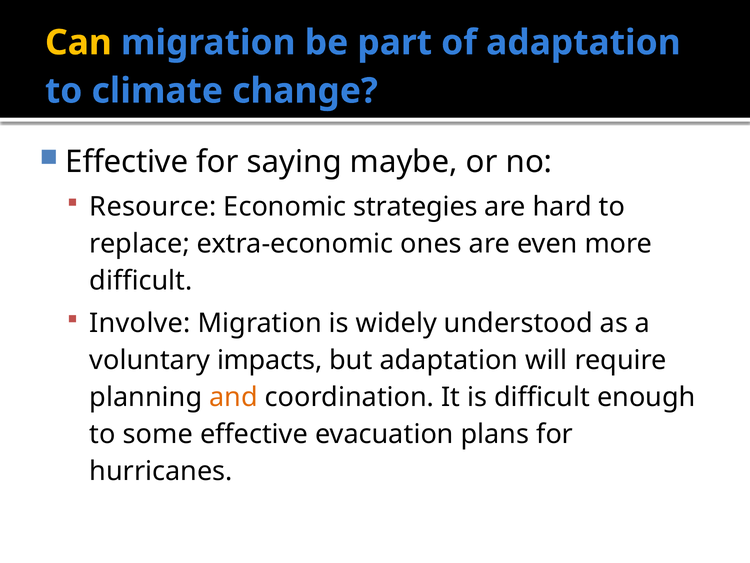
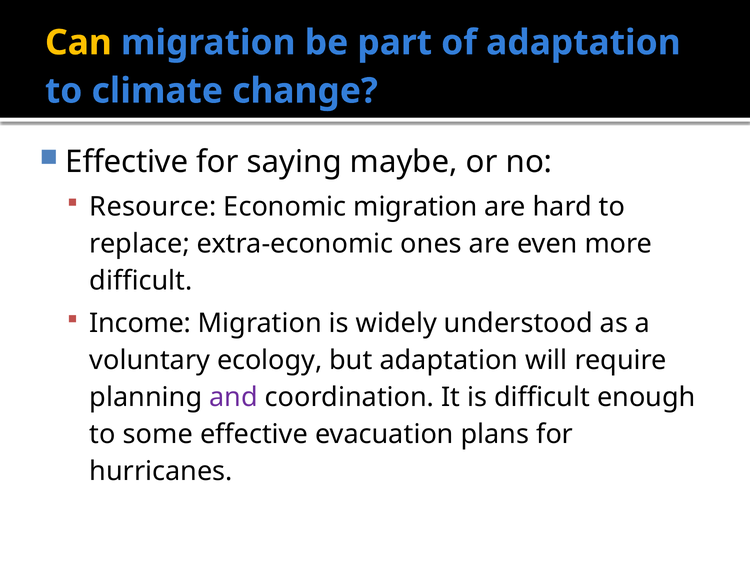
Economic strategies: strategies -> migration (416, 207)
Involve: Involve -> Income (140, 323)
impacts: impacts -> ecology (270, 360)
and colour: orange -> purple (234, 397)
